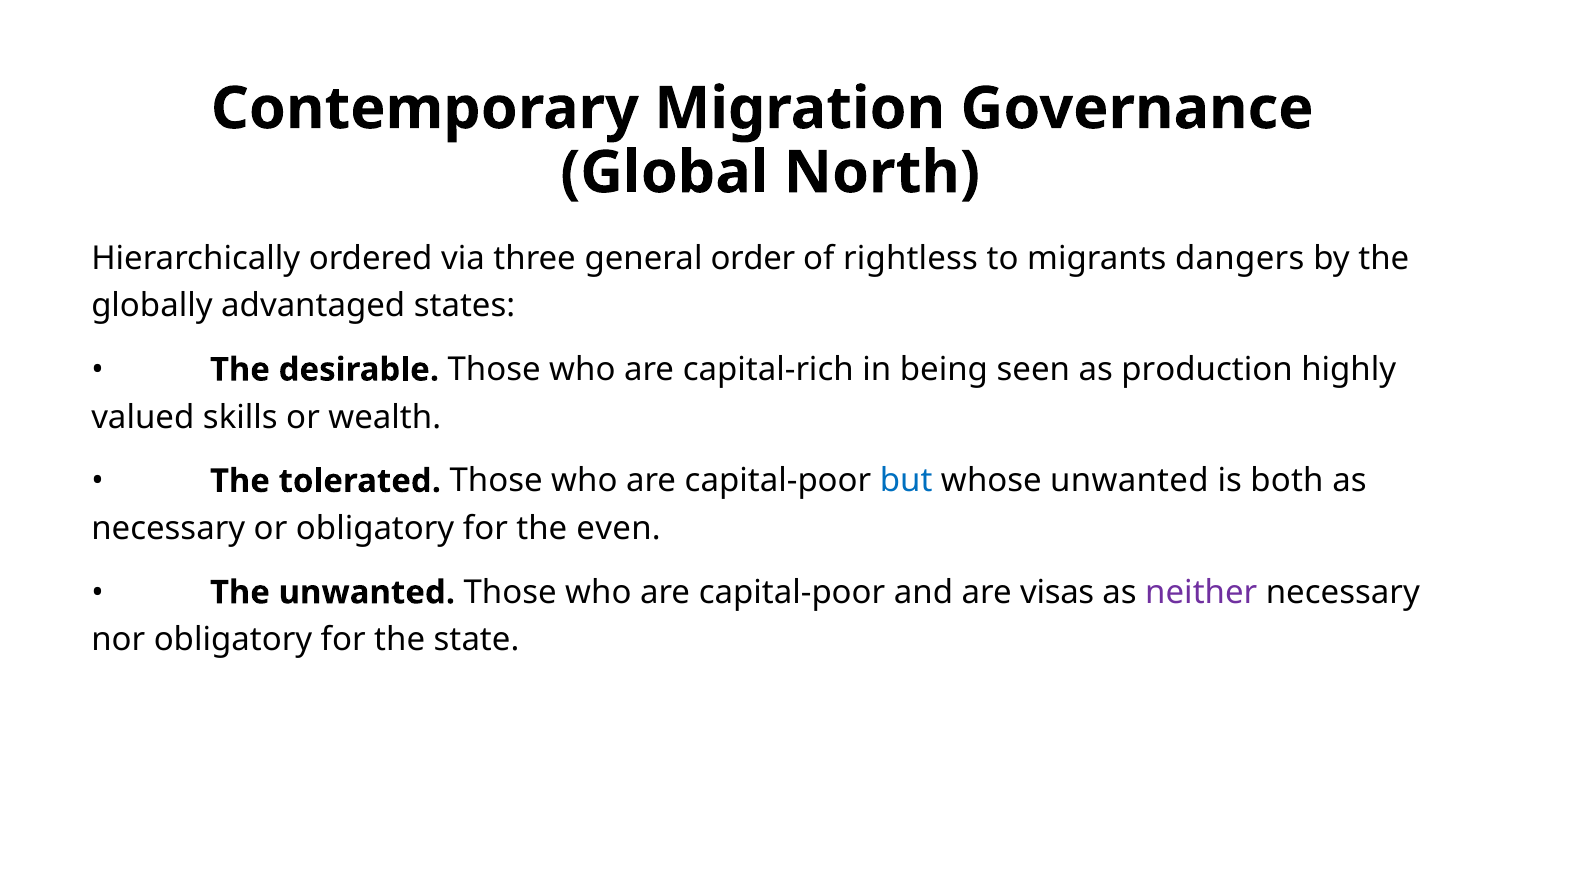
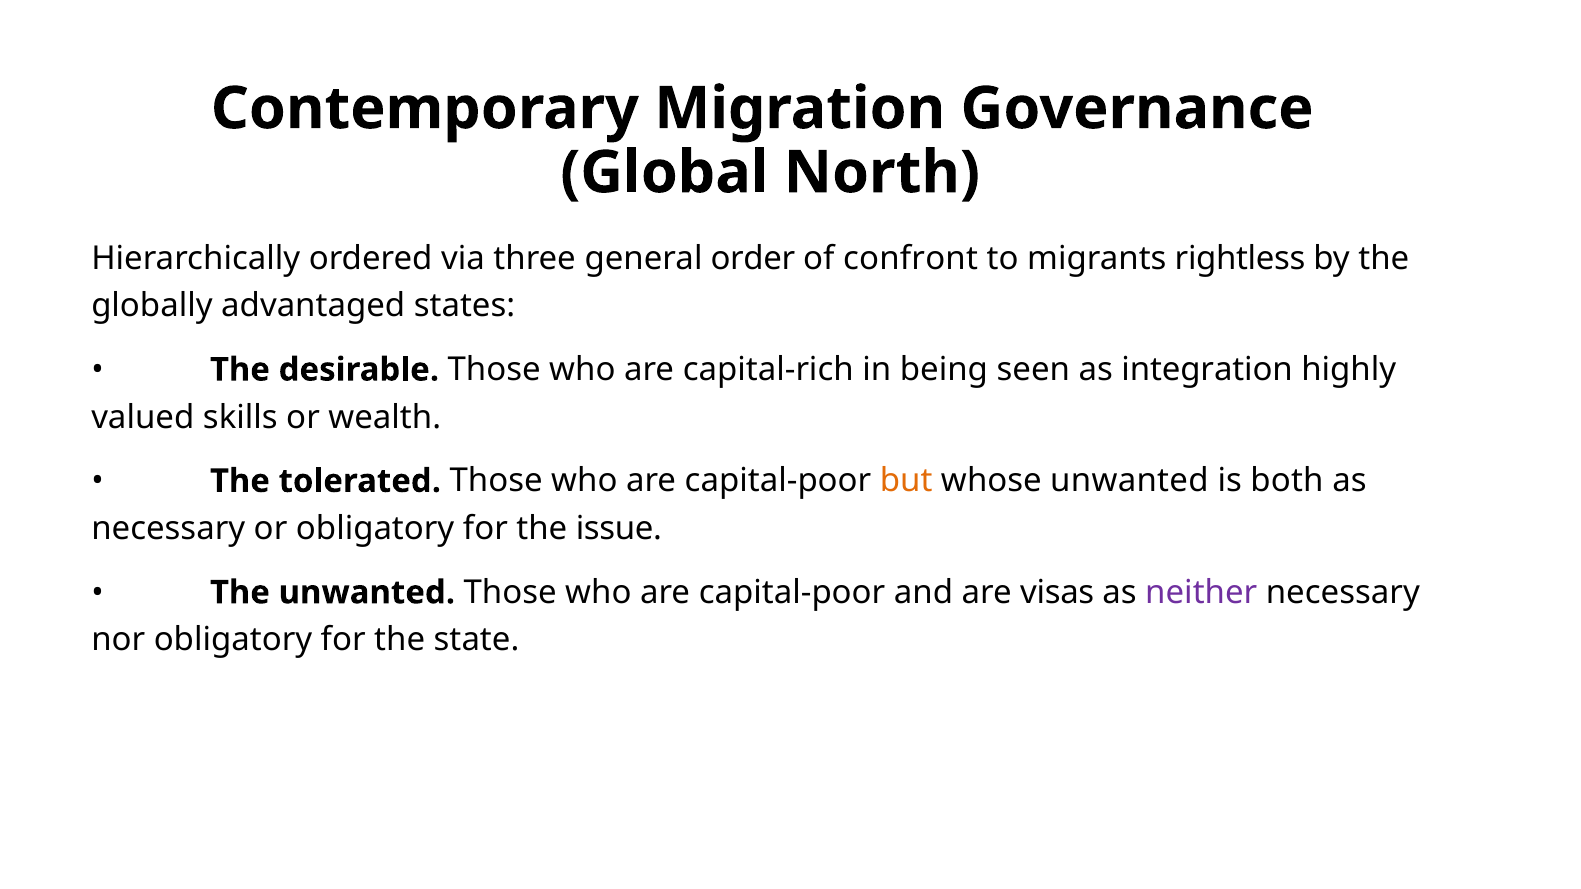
rightless: rightless -> confront (910, 258)
dangers: dangers -> rightless (1240, 258)
production: production -> integration (1207, 370)
but colour: blue -> orange (906, 481)
even: even -> issue (619, 529)
